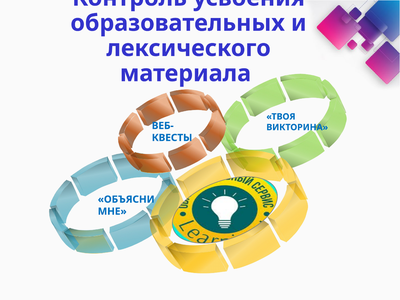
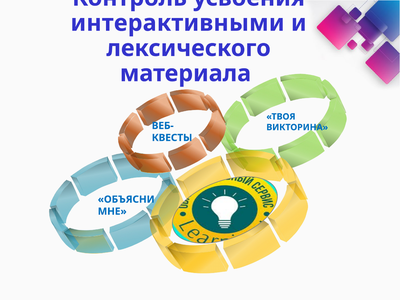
образовательных: образовательных -> интерактивными (177, 23)
